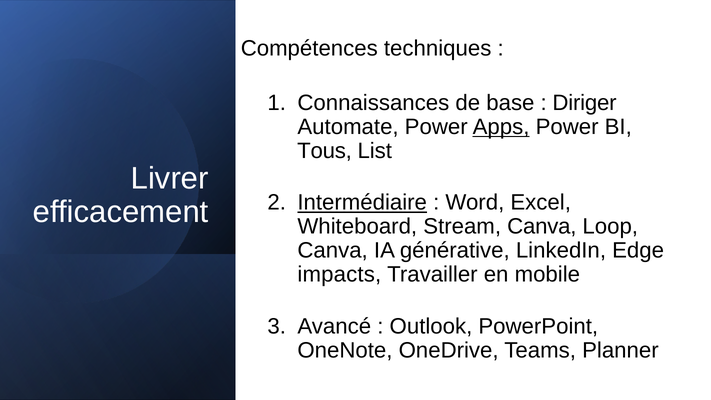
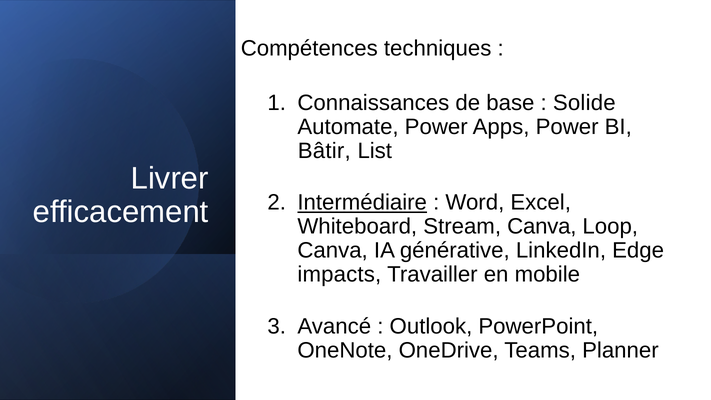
Diriger: Diriger -> Solide (584, 103)
Apps underline: present -> none (501, 127)
Tous: Tous -> Bâtir (324, 151)
